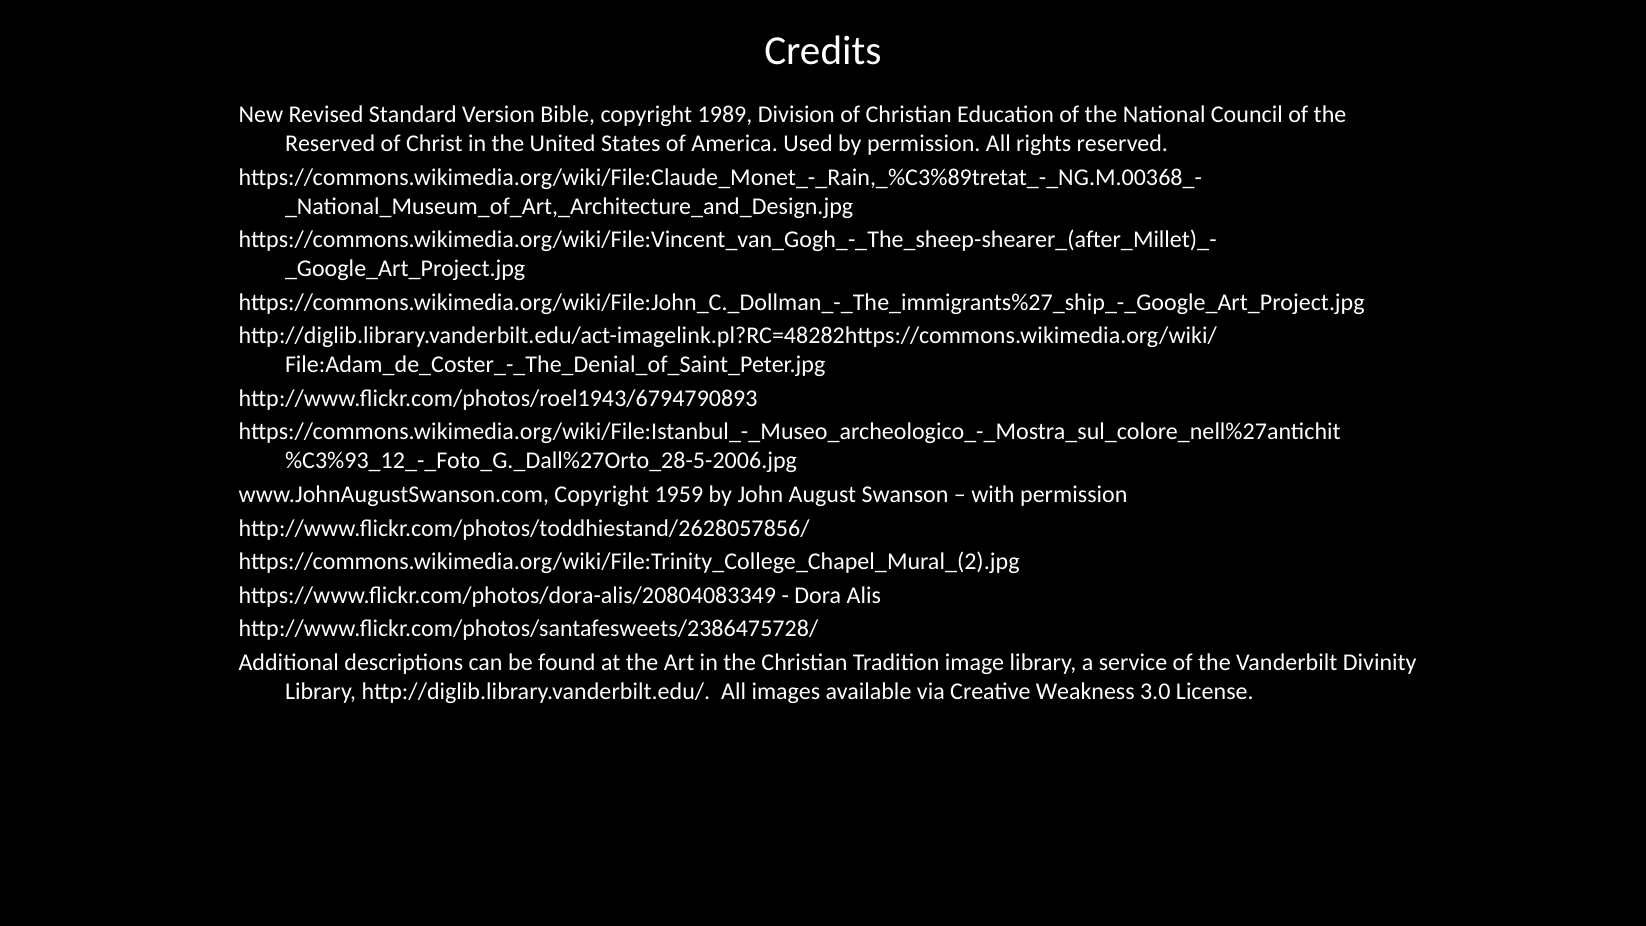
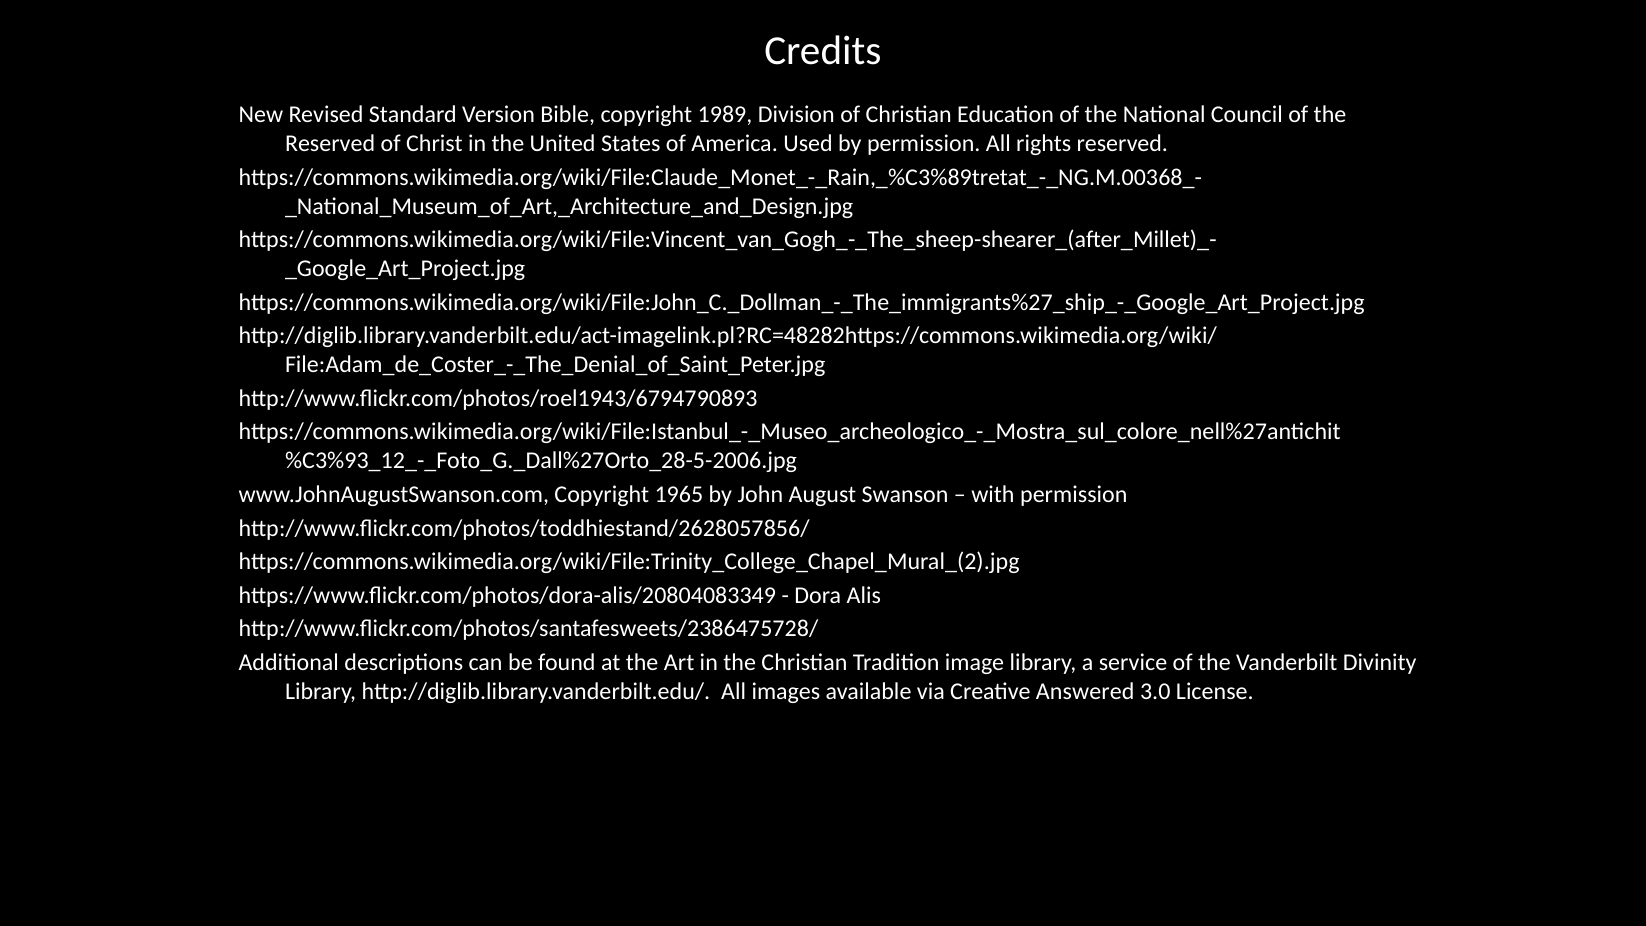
1959: 1959 -> 1965 (679, 494)
Weakness: Weakness -> Answered (1085, 691)
